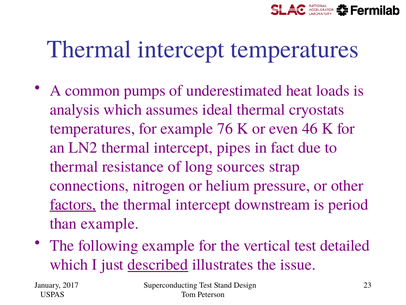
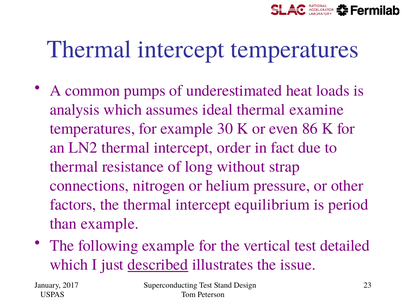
cryostats: cryostats -> examine (317, 109)
76: 76 -> 30 (225, 128)
46: 46 -> 86 (310, 128)
pipes: pipes -> order (234, 147)
sources: sources -> without (241, 166)
factors underline: present -> none (73, 204)
downstream: downstream -> equilibrium (272, 204)
